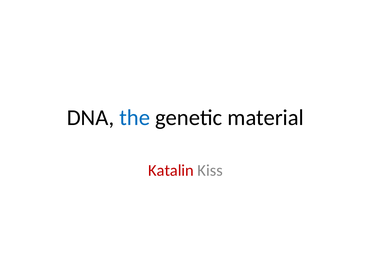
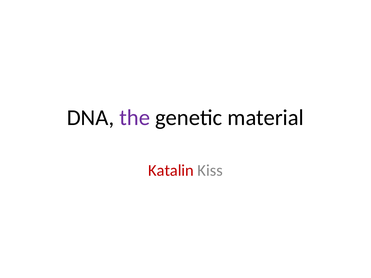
the colour: blue -> purple (135, 118)
